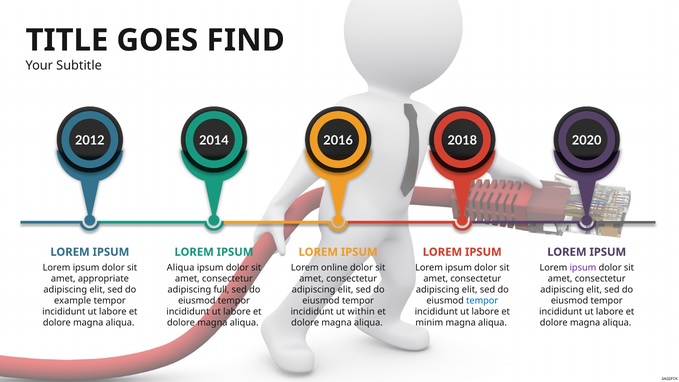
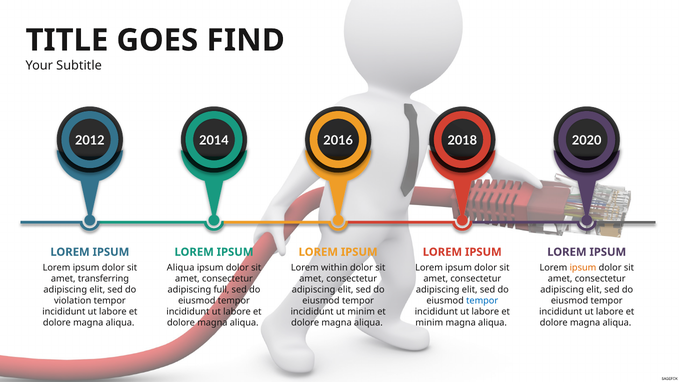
online: online -> within (334, 268)
ipsum colour: purple -> orange (583, 268)
appropriate: appropriate -> transferring (103, 279)
example: example -> violation (73, 301)
ut within: within -> minim (361, 312)
